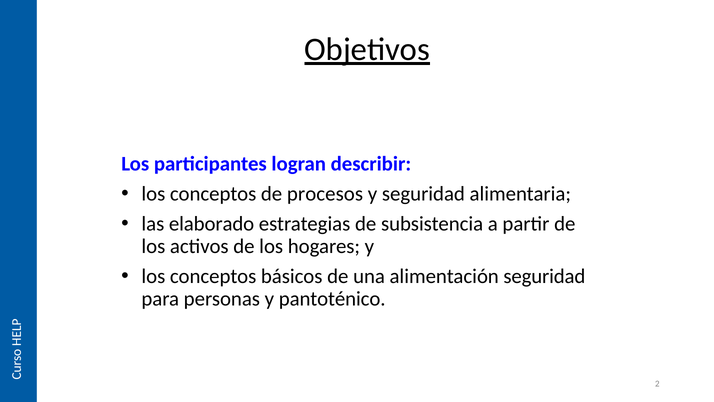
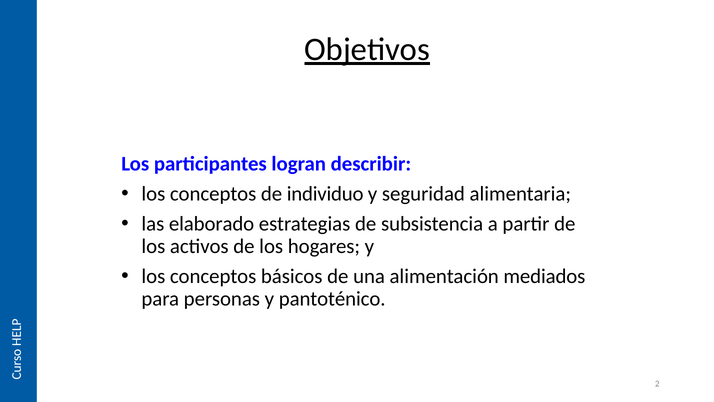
procesos: procesos -> individuo (325, 194)
alimentación seguridad: seguridad -> mediados (544, 276)
